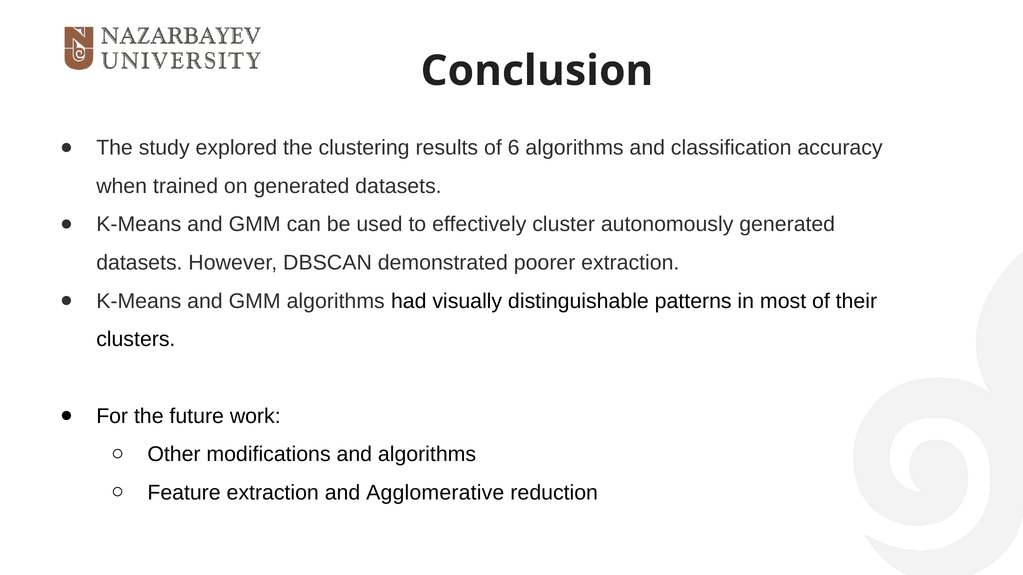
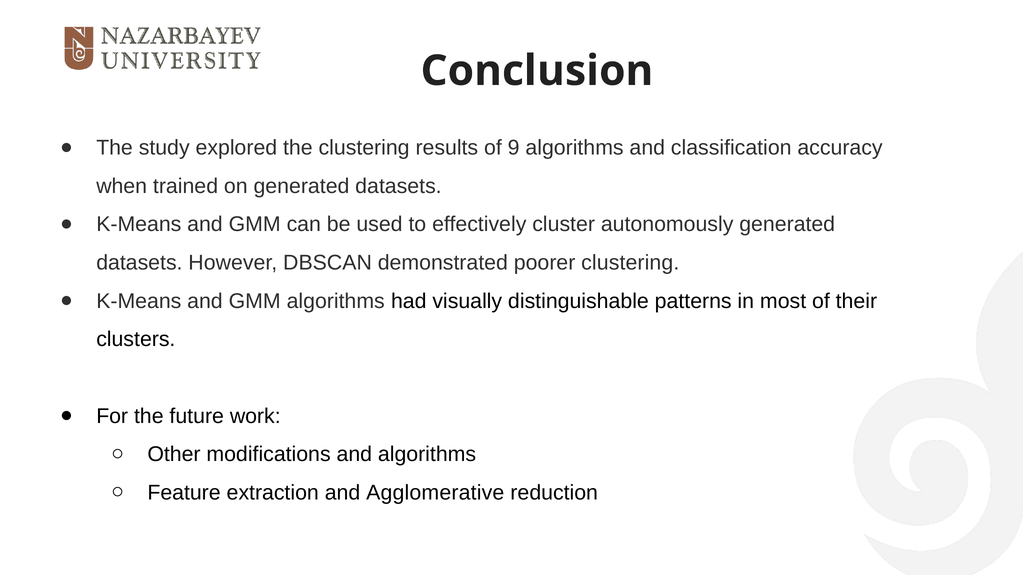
6: 6 -> 9 (514, 148)
poorer extraction: extraction -> clustering (630, 263)
